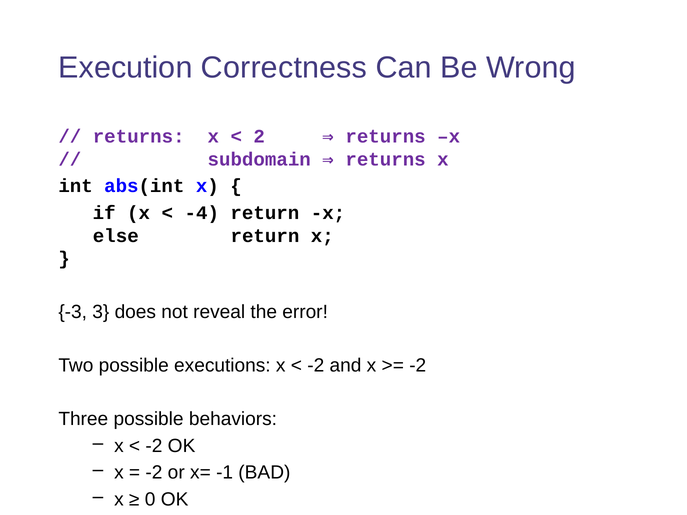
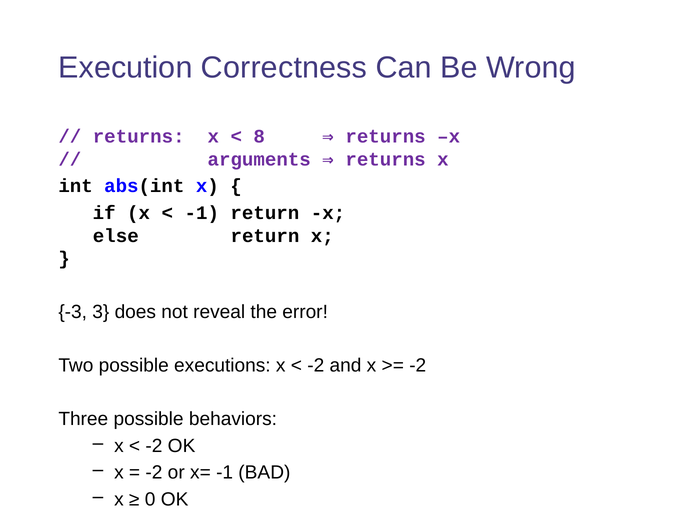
2: 2 -> 8 (259, 136)
subdomain: subdomain -> arguments (259, 159)
-4: -4 -> -1 (202, 213)
